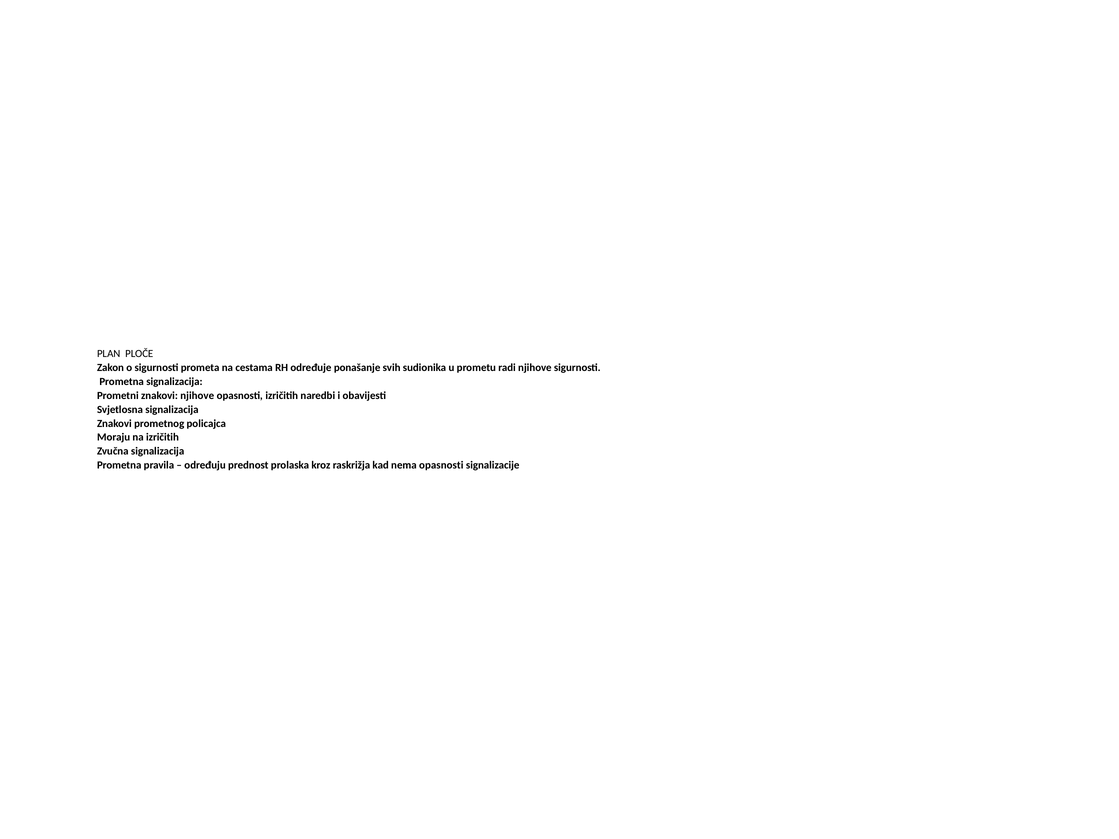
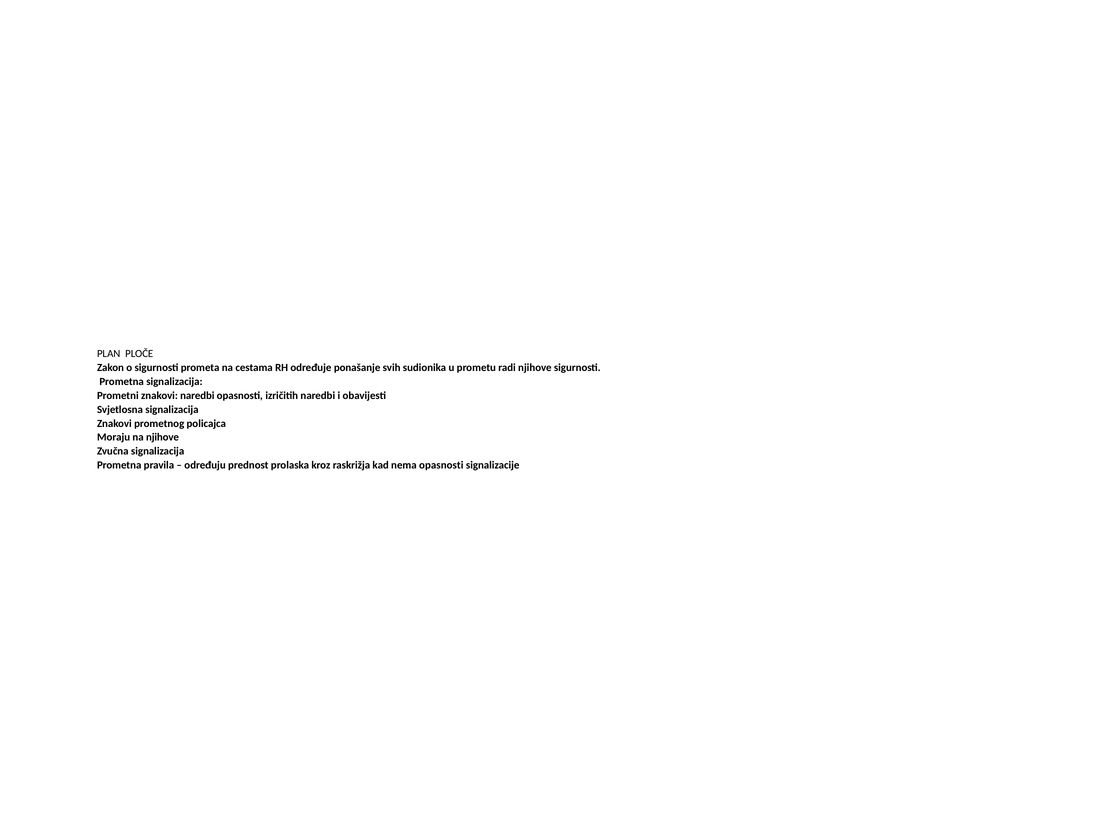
znakovi njihove: njihove -> naredbi (197, 396)
na izričitih: izričitih -> njihove (163, 438)
